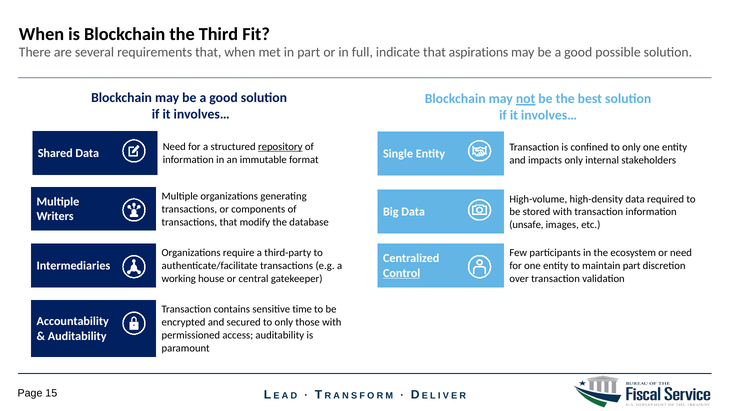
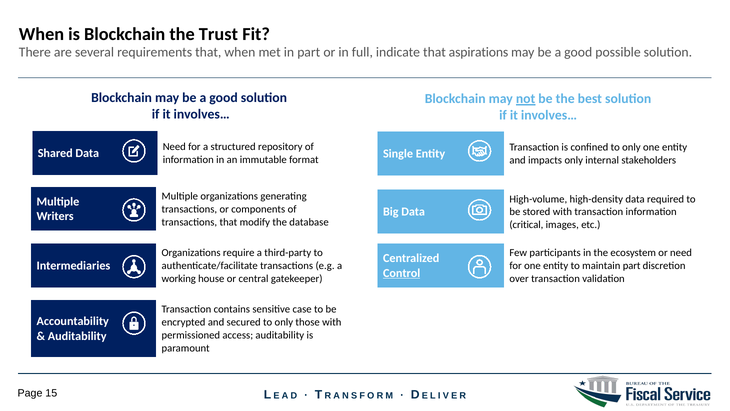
Third: Third -> Trust (218, 34)
repository underline: present -> none (280, 146)
unsafe: unsafe -> critical (526, 225)
time: time -> case (302, 309)
